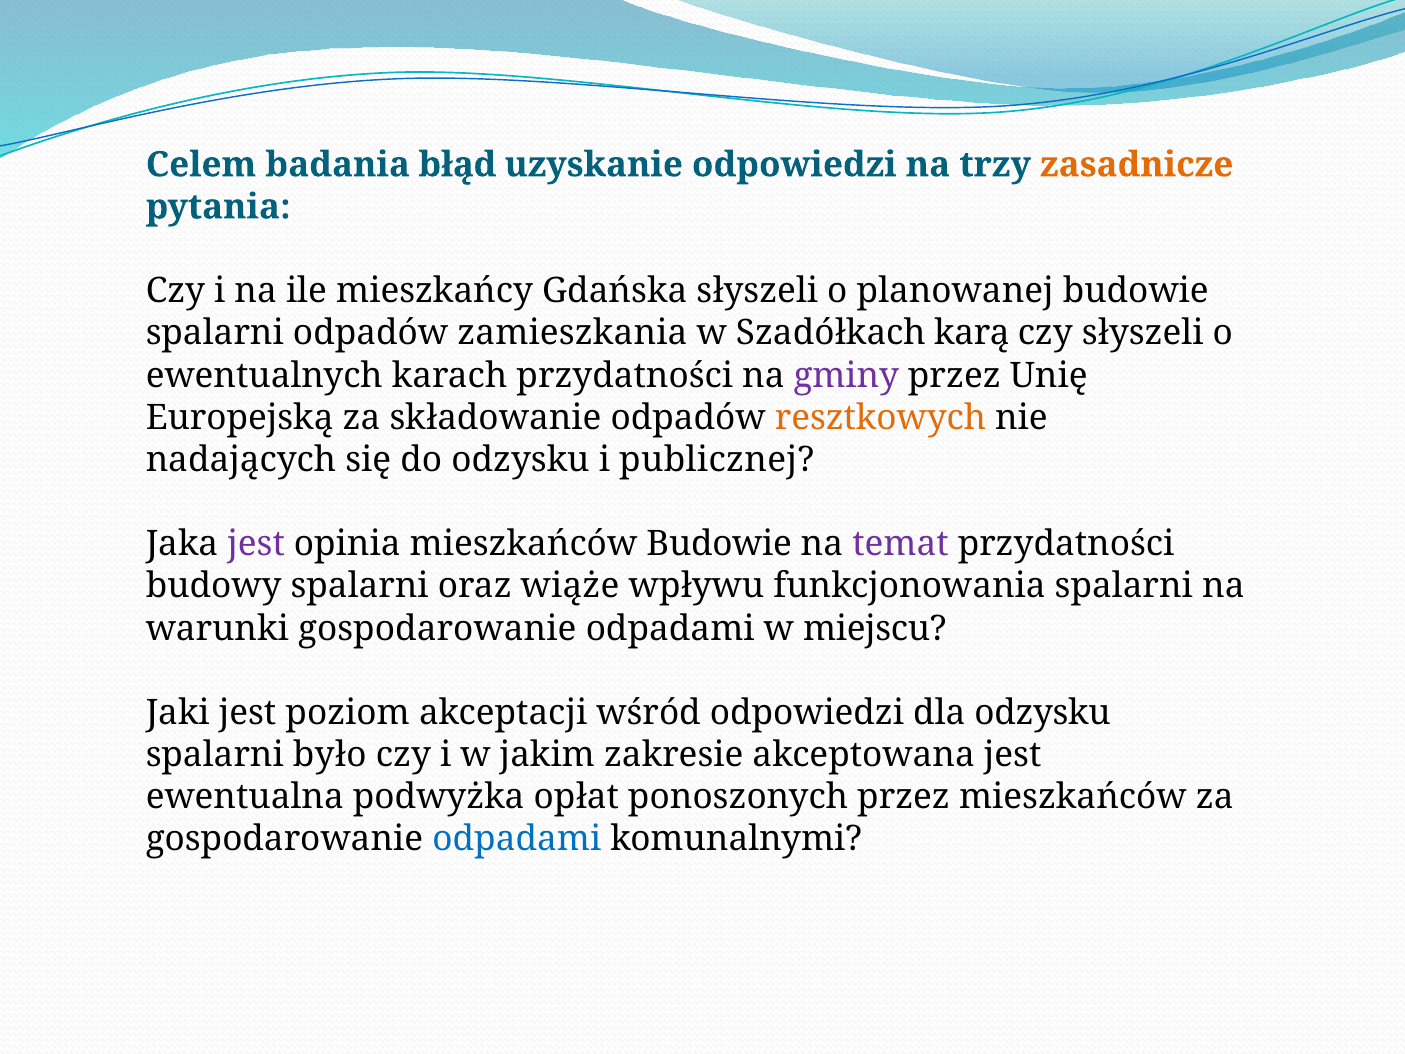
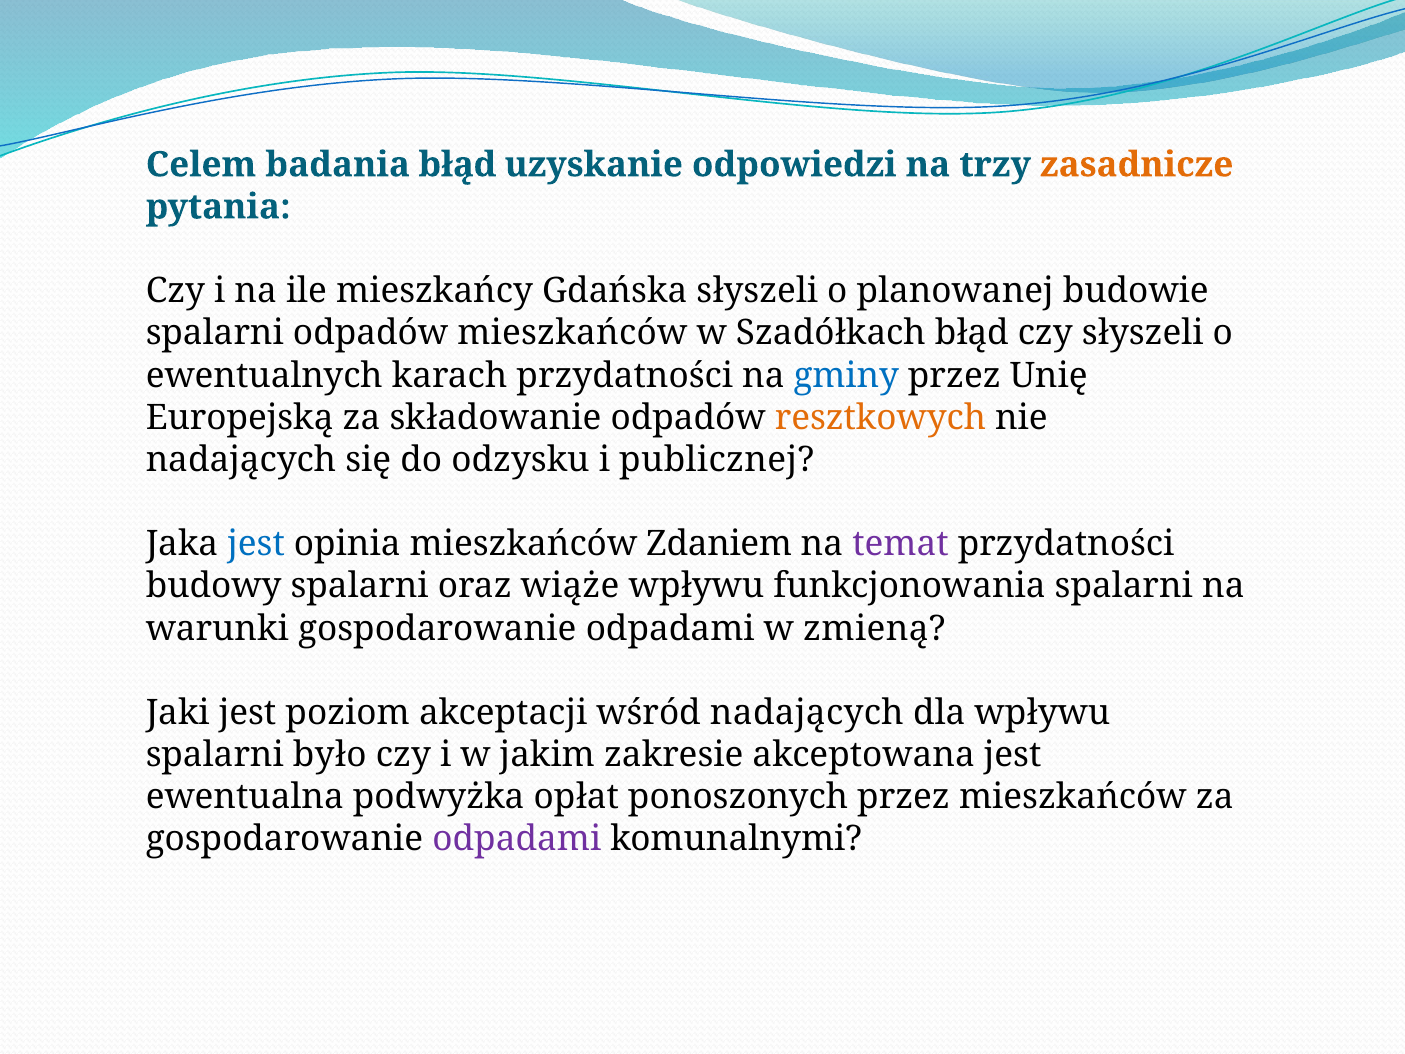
odpadów zamieszkania: zamieszkania -> mieszkańców (572, 333)
Szadółkach karą: karą -> błąd (972, 333)
gminy colour: purple -> blue (846, 375)
jest colour: purple -> blue (256, 544)
mieszkańców Budowie: Budowie -> Zdaniem (719, 544)
miejscu: miejscu -> zmieną (874, 628)
wśród odpowiedzi: odpowiedzi -> nadających (807, 713)
dla odzysku: odzysku -> wpływu (1042, 713)
odpadami colour: blue -> purple (517, 839)
